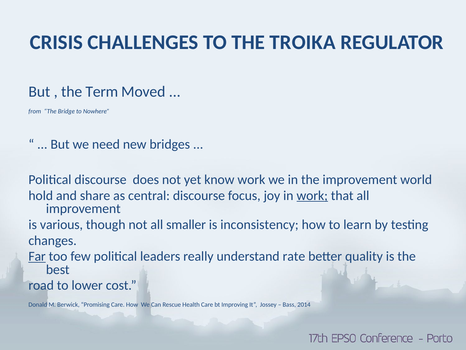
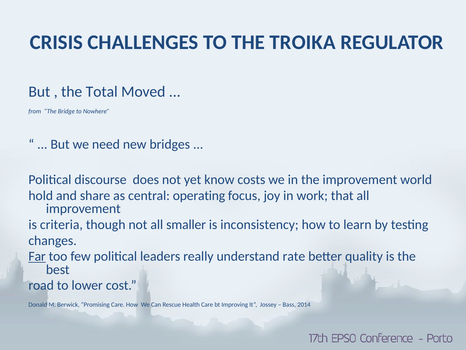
Term: Term -> Total (102, 91)
know work: work -> costs (251, 179)
central discourse: discourse -> operating (199, 195)
work underline: present -> none (312, 195)
various: various -> criteria (61, 224)
